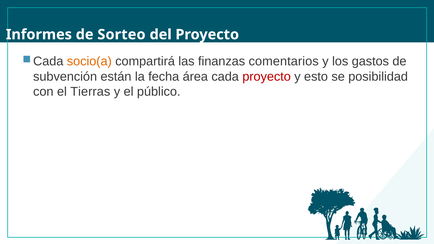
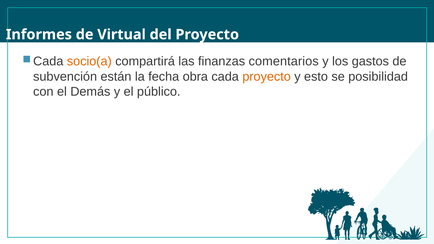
Sorteo: Sorteo -> Virtual (122, 35)
área: área -> obra (195, 77)
proyecto colour: red -> orange (267, 77)
Tierras: Tierras -> Demás (90, 92)
